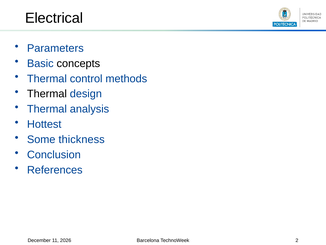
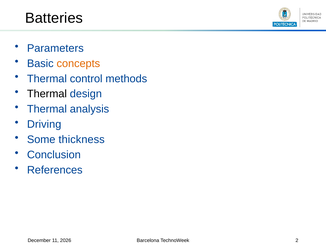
Electrical: Electrical -> Batteries (54, 18)
concepts colour: black -> orange (78, 63)
Hottest: Hottest -> Driving (44, 124)
